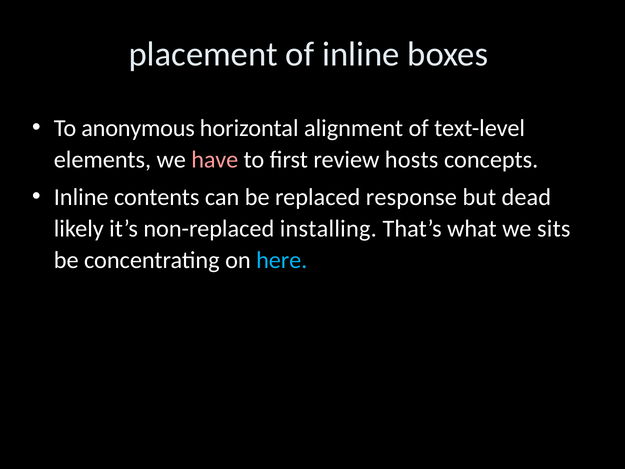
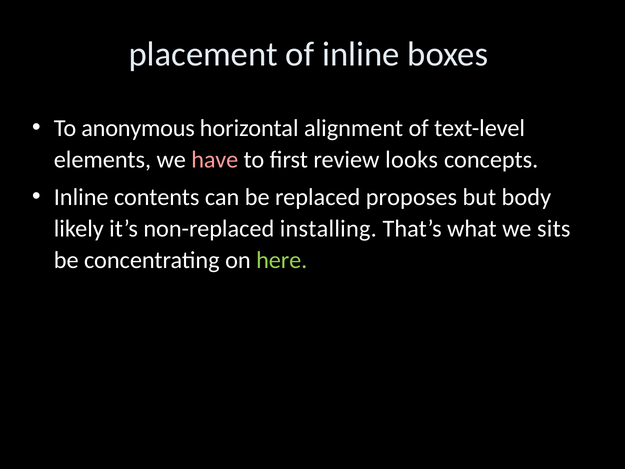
hosts: hosts -> looks (412, 159)
response: response -> proposes (411, 197)
dead: dead -> body (526, 197)
here colour: light blue -> light green (282, 260)
